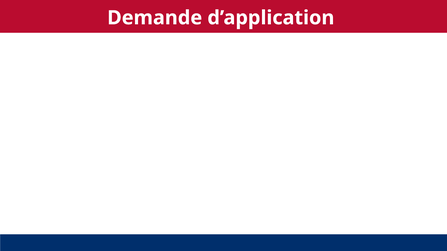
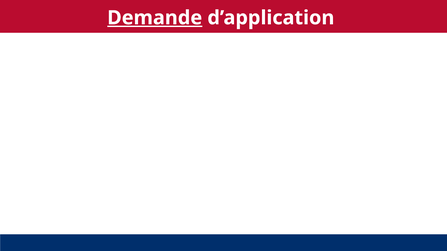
Demande underline: none -> present (155, 18)
